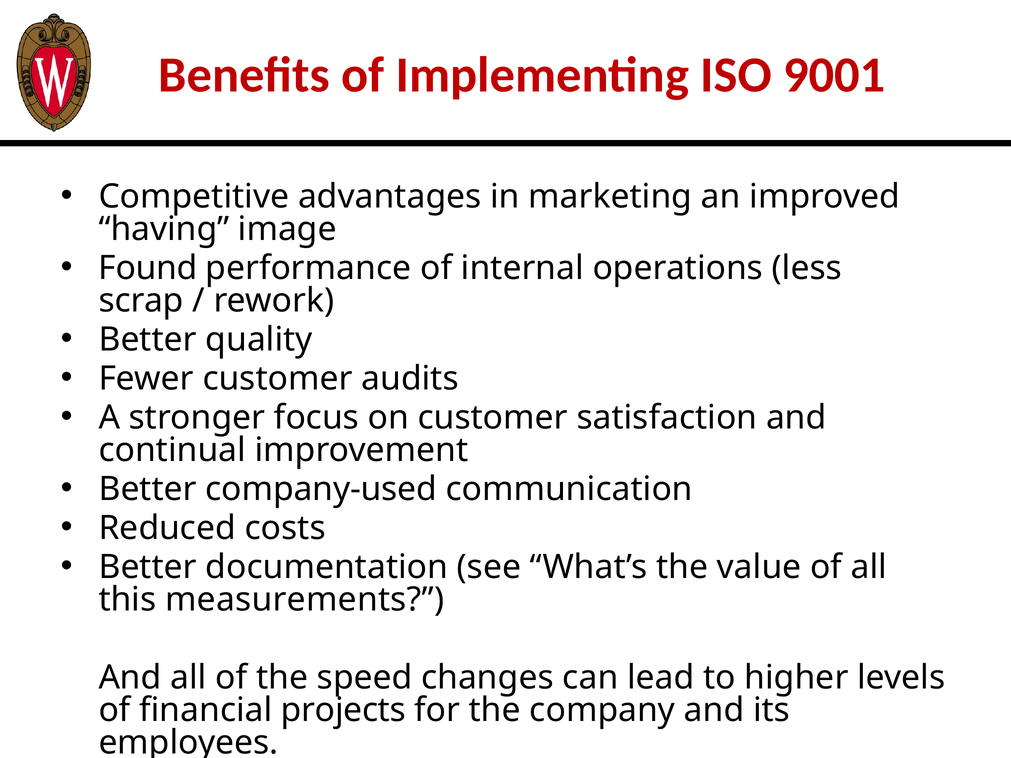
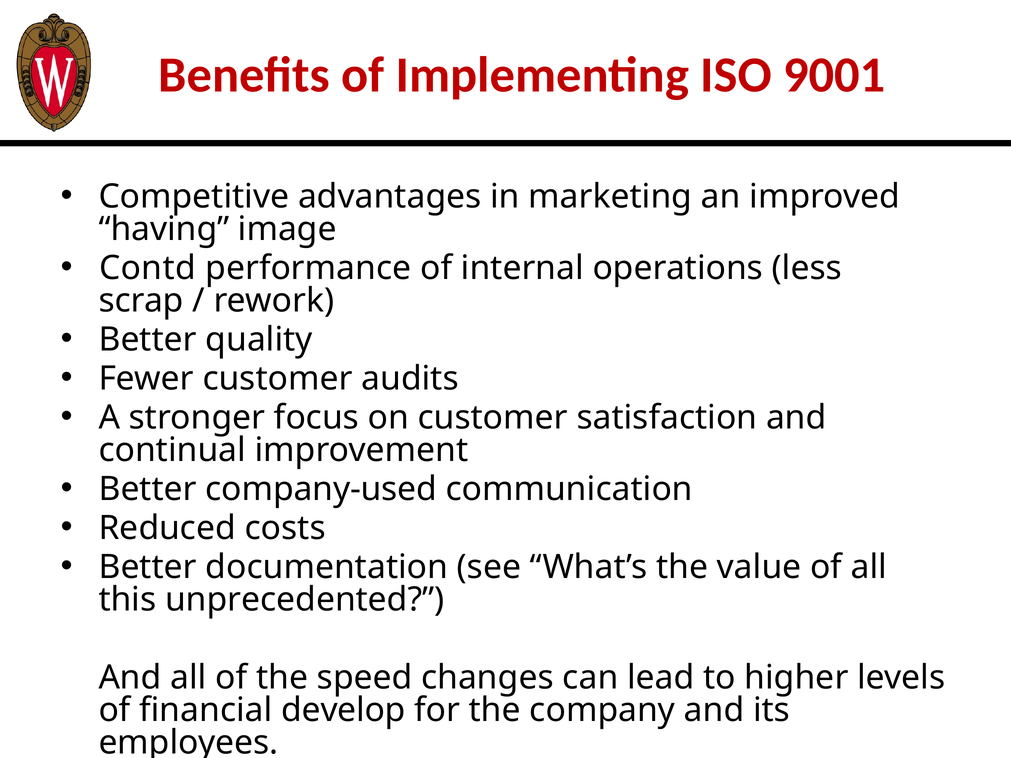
Found: Found -> Contd (148, 268)
measurements: measurements -> unprecedented (305, 600)
projects: projects -> develop (343, 710)
